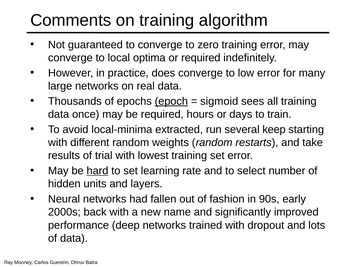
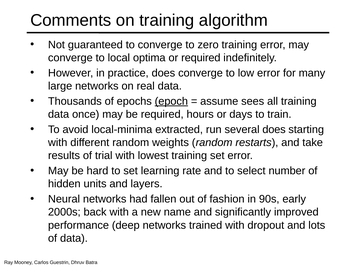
sigmoid: sigmoid -> assume (219, 101)
several keep: keep -> does (274, 129)
hard underline: present -> none (97, 171)
